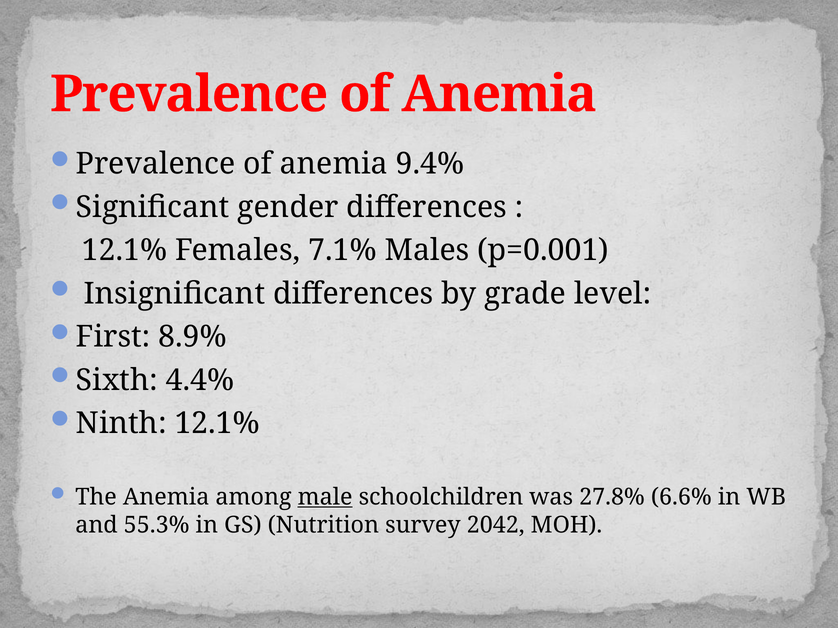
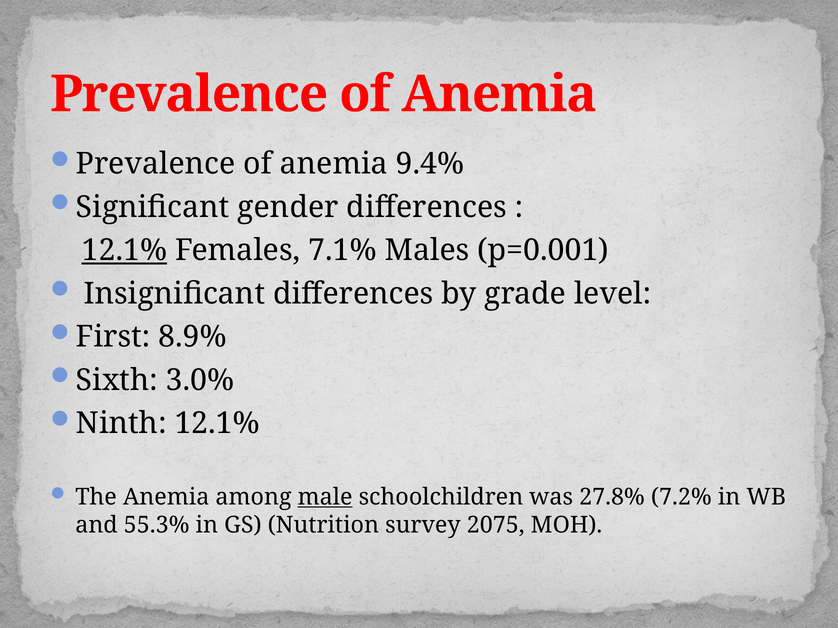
12.1% underline: none -> present (124, 251)
4.4%: 4.4% -> 3.0% (200, 381)
6.6%: 6.6% -> 7.2% (681, 497)
2042: 2042 -> 2075 (496, 525)
